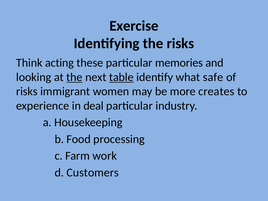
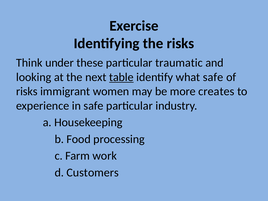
acting: acting -> under (60, 63)
memories: memories -> traumatic (179, 63)
the underline: present -> none (74, 77)
in deal: deal -> safe (94, 106)
